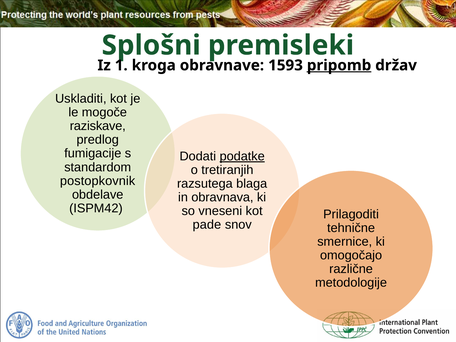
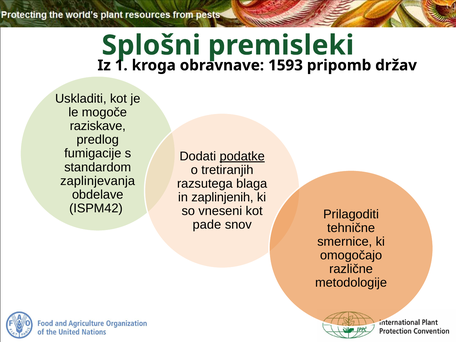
pripomb underline: present -> none (339, 65)
postopkovnik: postopkovnik -> zaplinjevanja (98, 181)
obravnava: obravnava -> zaplinjenih (222, 197)
